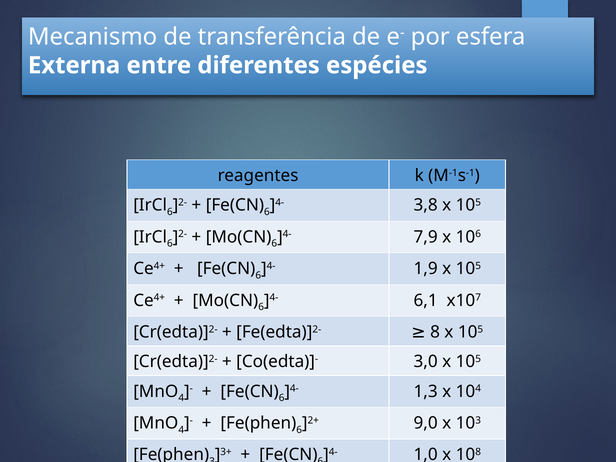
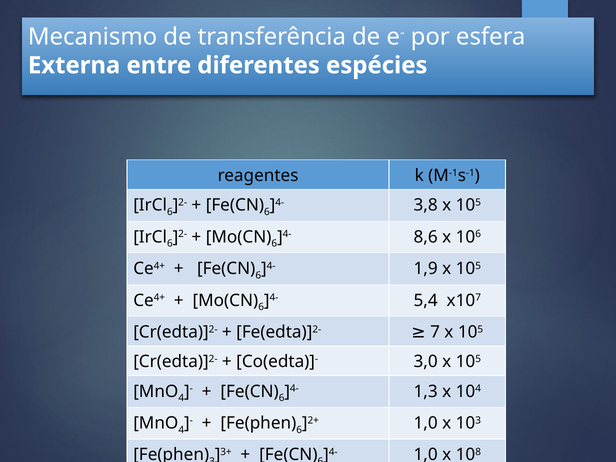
7,9: 7,9 -> 8,6 (426, 237)
6,1: 6,1 -> 5,4 (426, 300)
8: 8 -> 7 (435, 332)
9,0: 9,0 -> 1,0 (426, 423)
